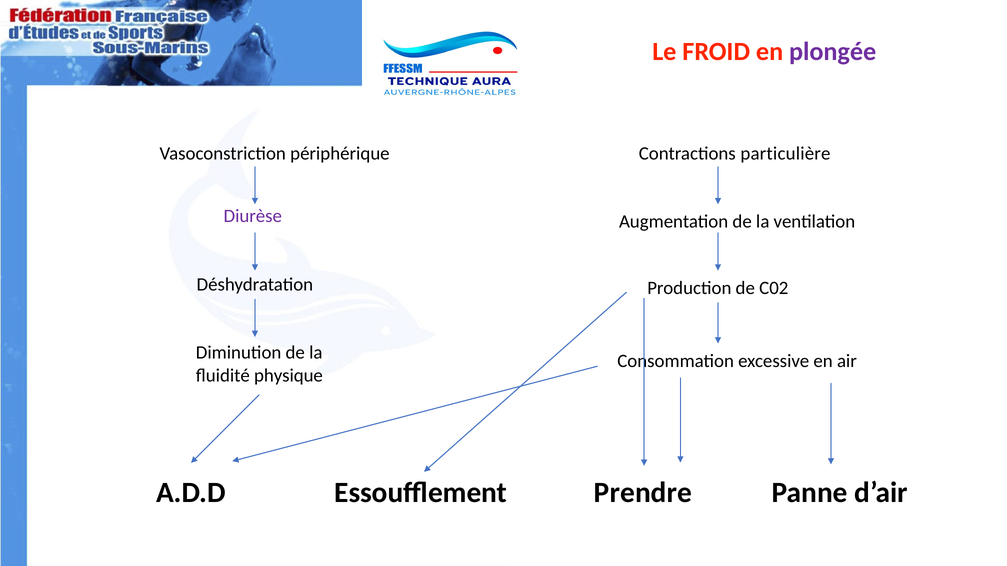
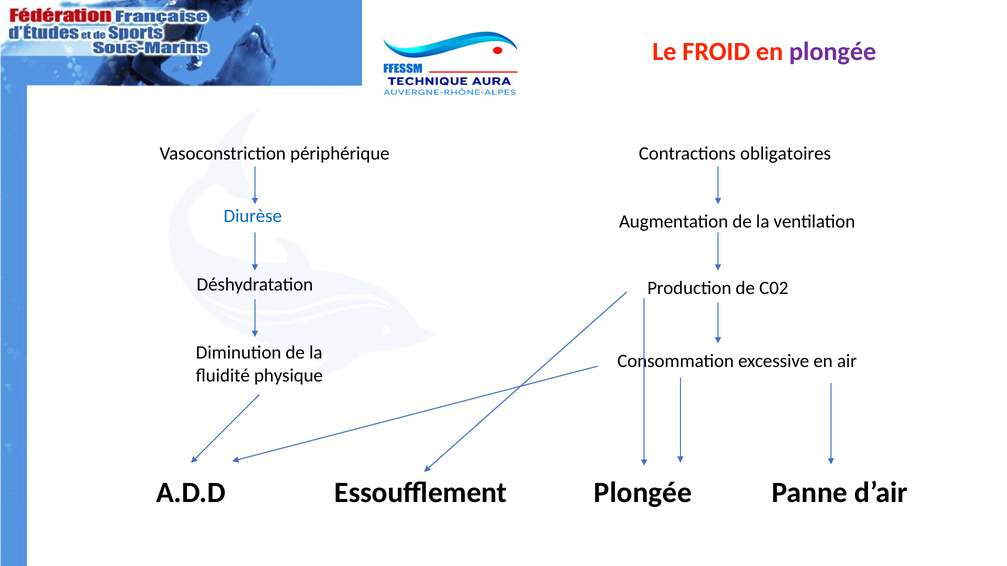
particulière: particulière -> obligatoires (786, 153)
Diurèse colour: purple -> blue (253, 216)
A.D.D Prendre: Prendre -> Plongée (643, 493)
